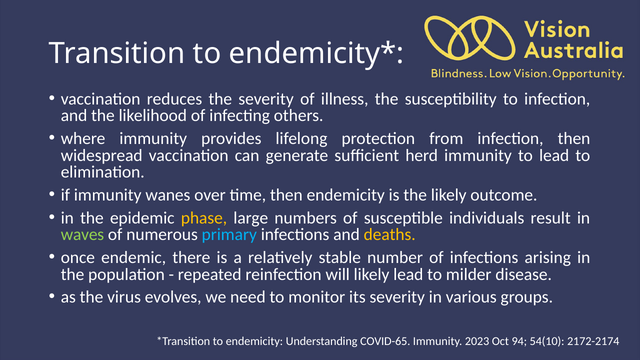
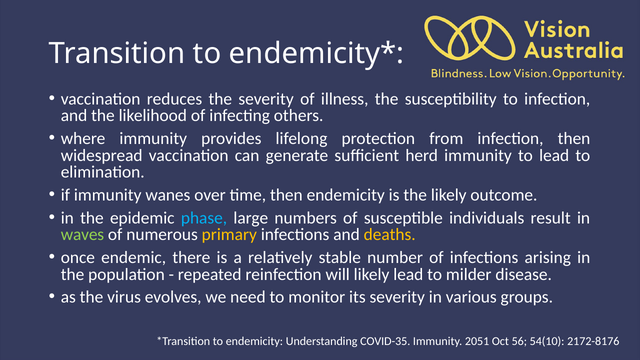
phase colour: yellow -> light blue (204, 218)
primary colour: light blue -> yellow (229, 235)
COVID-65: COVID-65 -> COVID-35 (385, 342)
2023: 2023 -> 2051 (477, 342)
94: 94 -> 56 (519, 342)
2172-2174: 2172-2174 -> 2172-8176 (593, 342)
